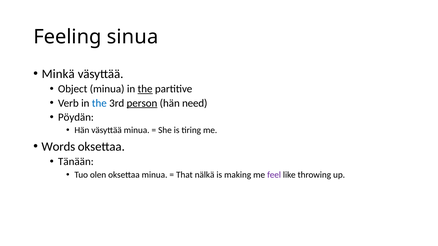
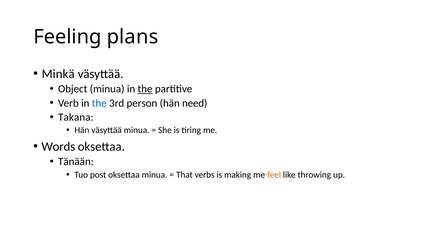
sinua: sinua -> plans (133, 37)
person underline: present -> none (142, 103)
Pöydän: Pöydän -> Takana (76, 117)
olen: olen -> post (98, 175)
nälkä: nälkä -> verbs (205, 175)
feel colour: purple -> orange (274, 175)
